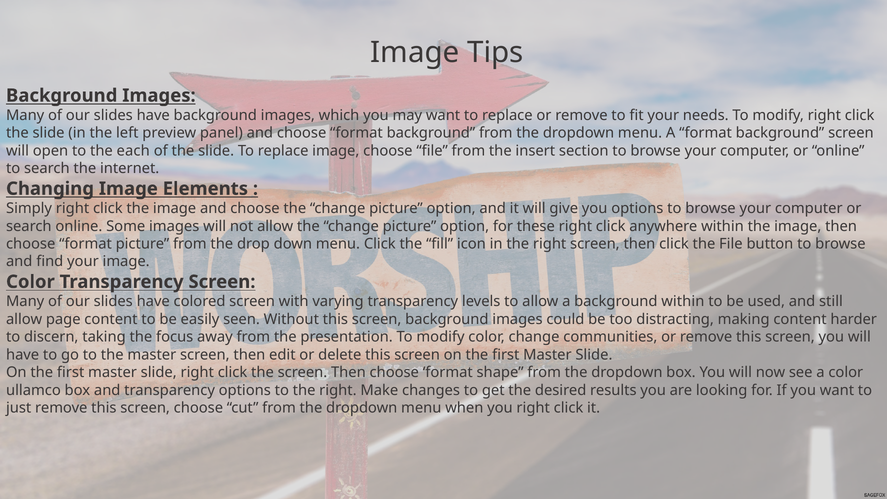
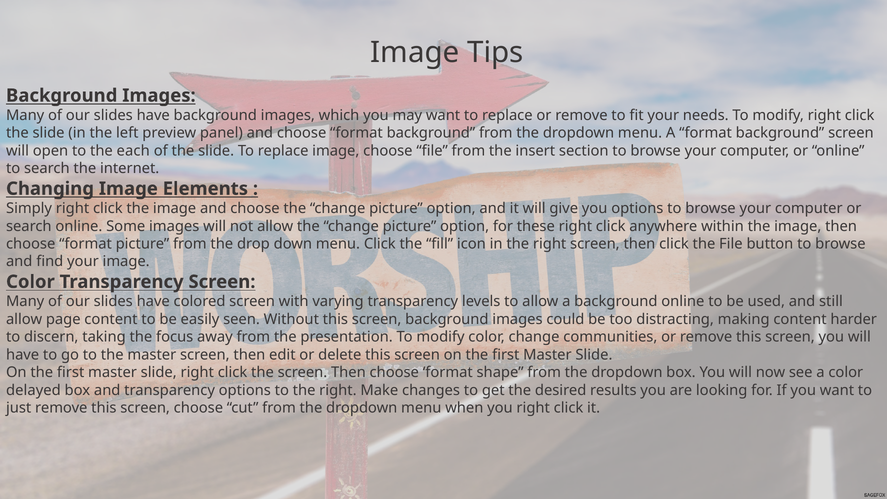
background within: within -> online (683, 301)
ullamco: ullamco -> delayed (33, 390)
